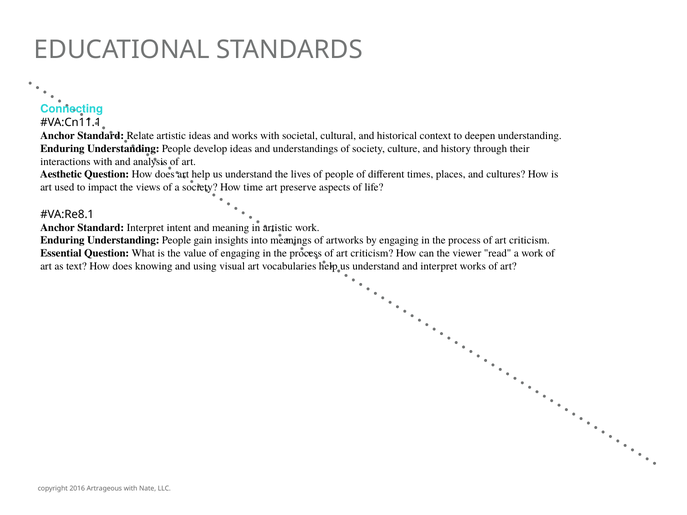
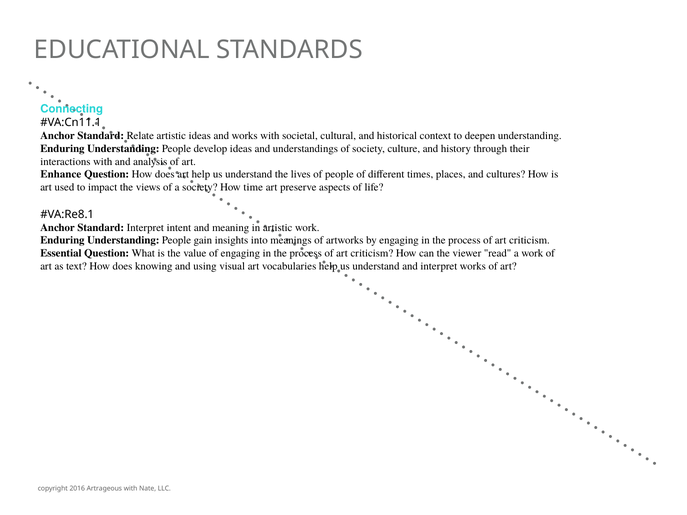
Aesthetic: Aesthetic -> Enhance (61, 174)
